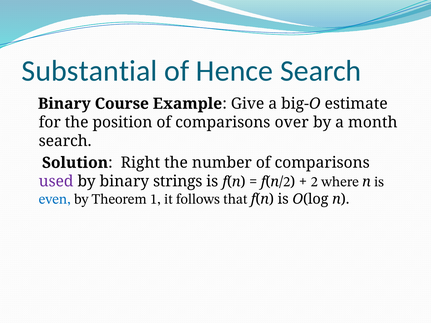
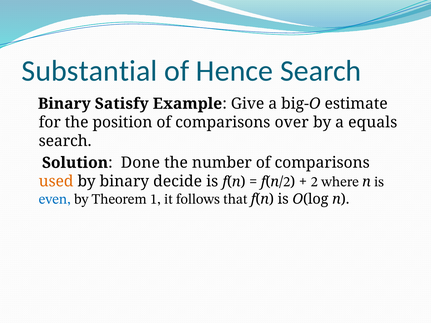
Course: Course -> Satisfy (122, 104)
month: month -> equals (373, 122)
Right: Right -> Done (140, 163)
used colour: purple -> orange (56, 182)
strings: strings -> decide (178, 182)
